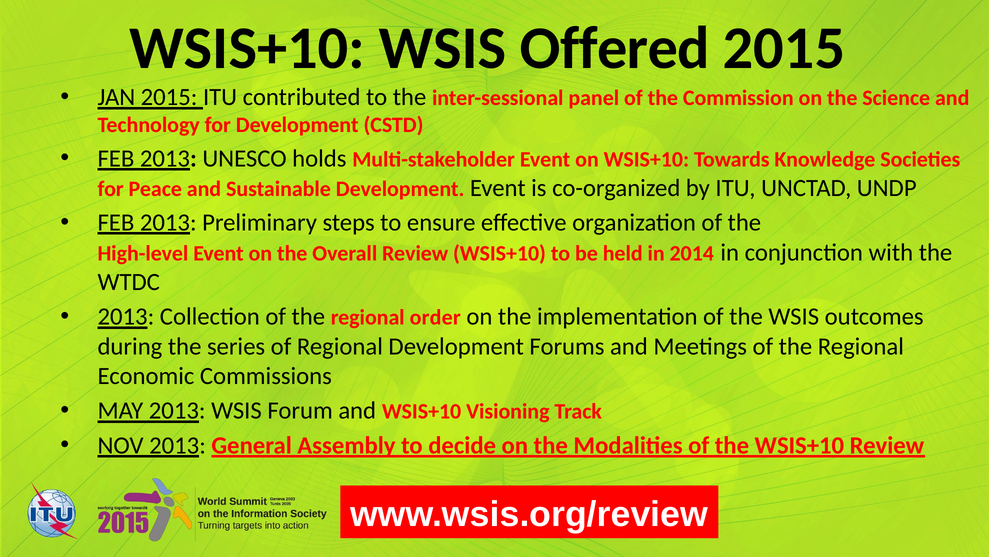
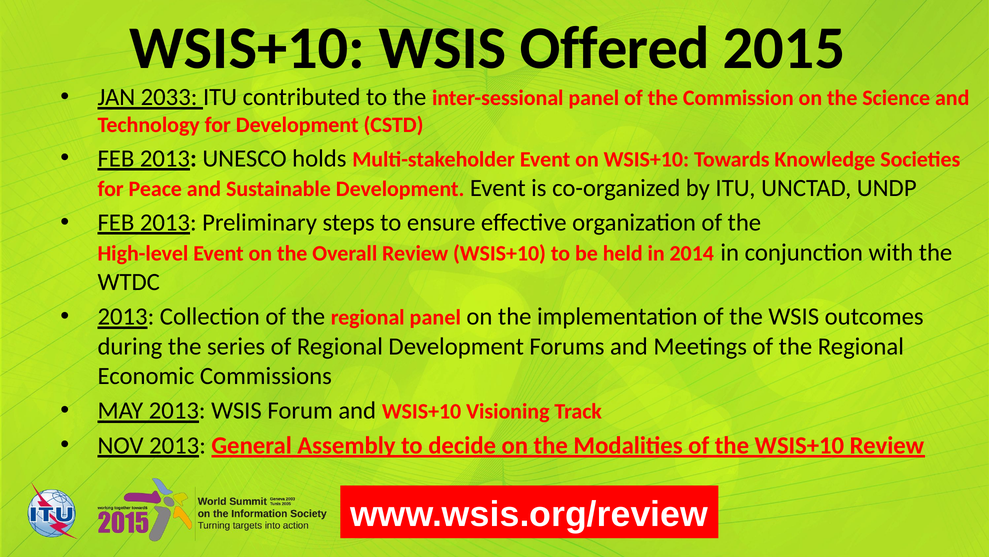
JAN 2015: 2015 -> 2033 (169, 97)
regional order: order -> panel (435, 317)
